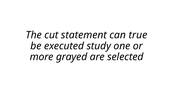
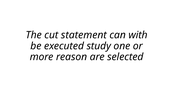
true: true -> with (138, 35)
grayed: grayed -> reason (72, 57)
